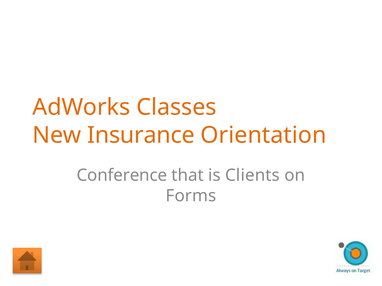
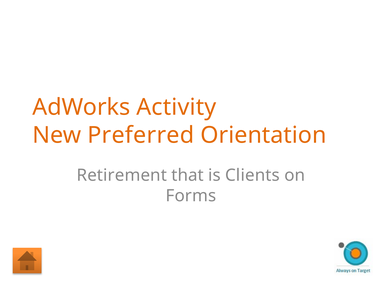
Classes: Classes -> Activity (176, 107)
Insurance: Insurance -> Preferred (141, 135)
Conference: Conference -> Retirement (122, 176)
